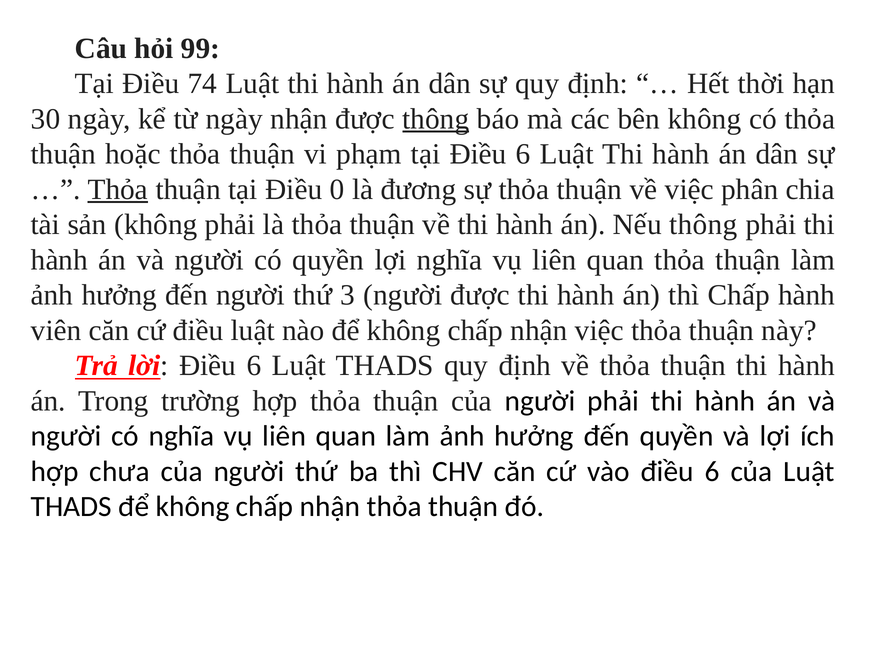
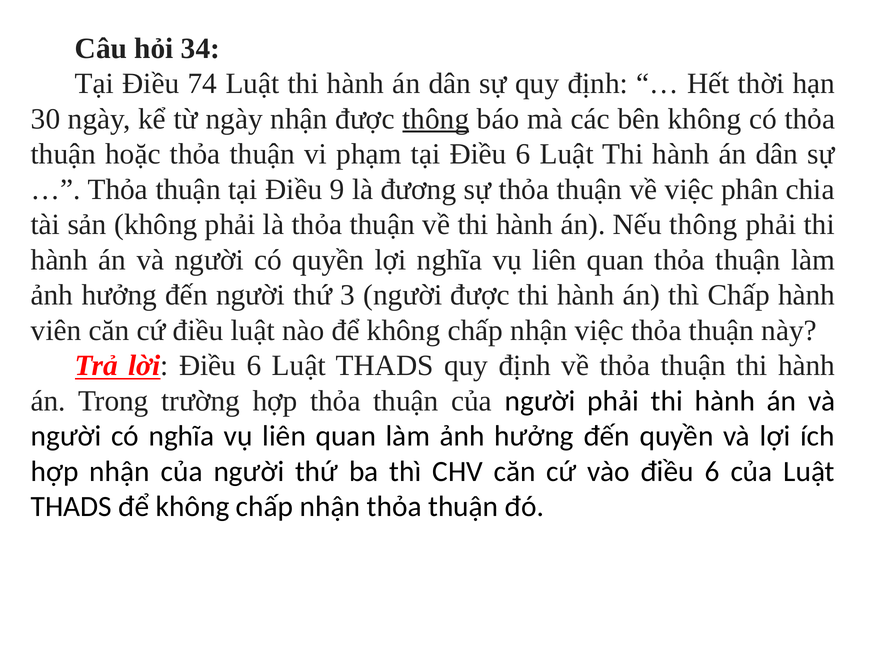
99: 99 -> 34 (200, 48)
Thỏa underline: present -> none (118, 189)
0: 0 -> 9 (337, 189)
hợp chưa: chưa -> nhận (120, 471)
